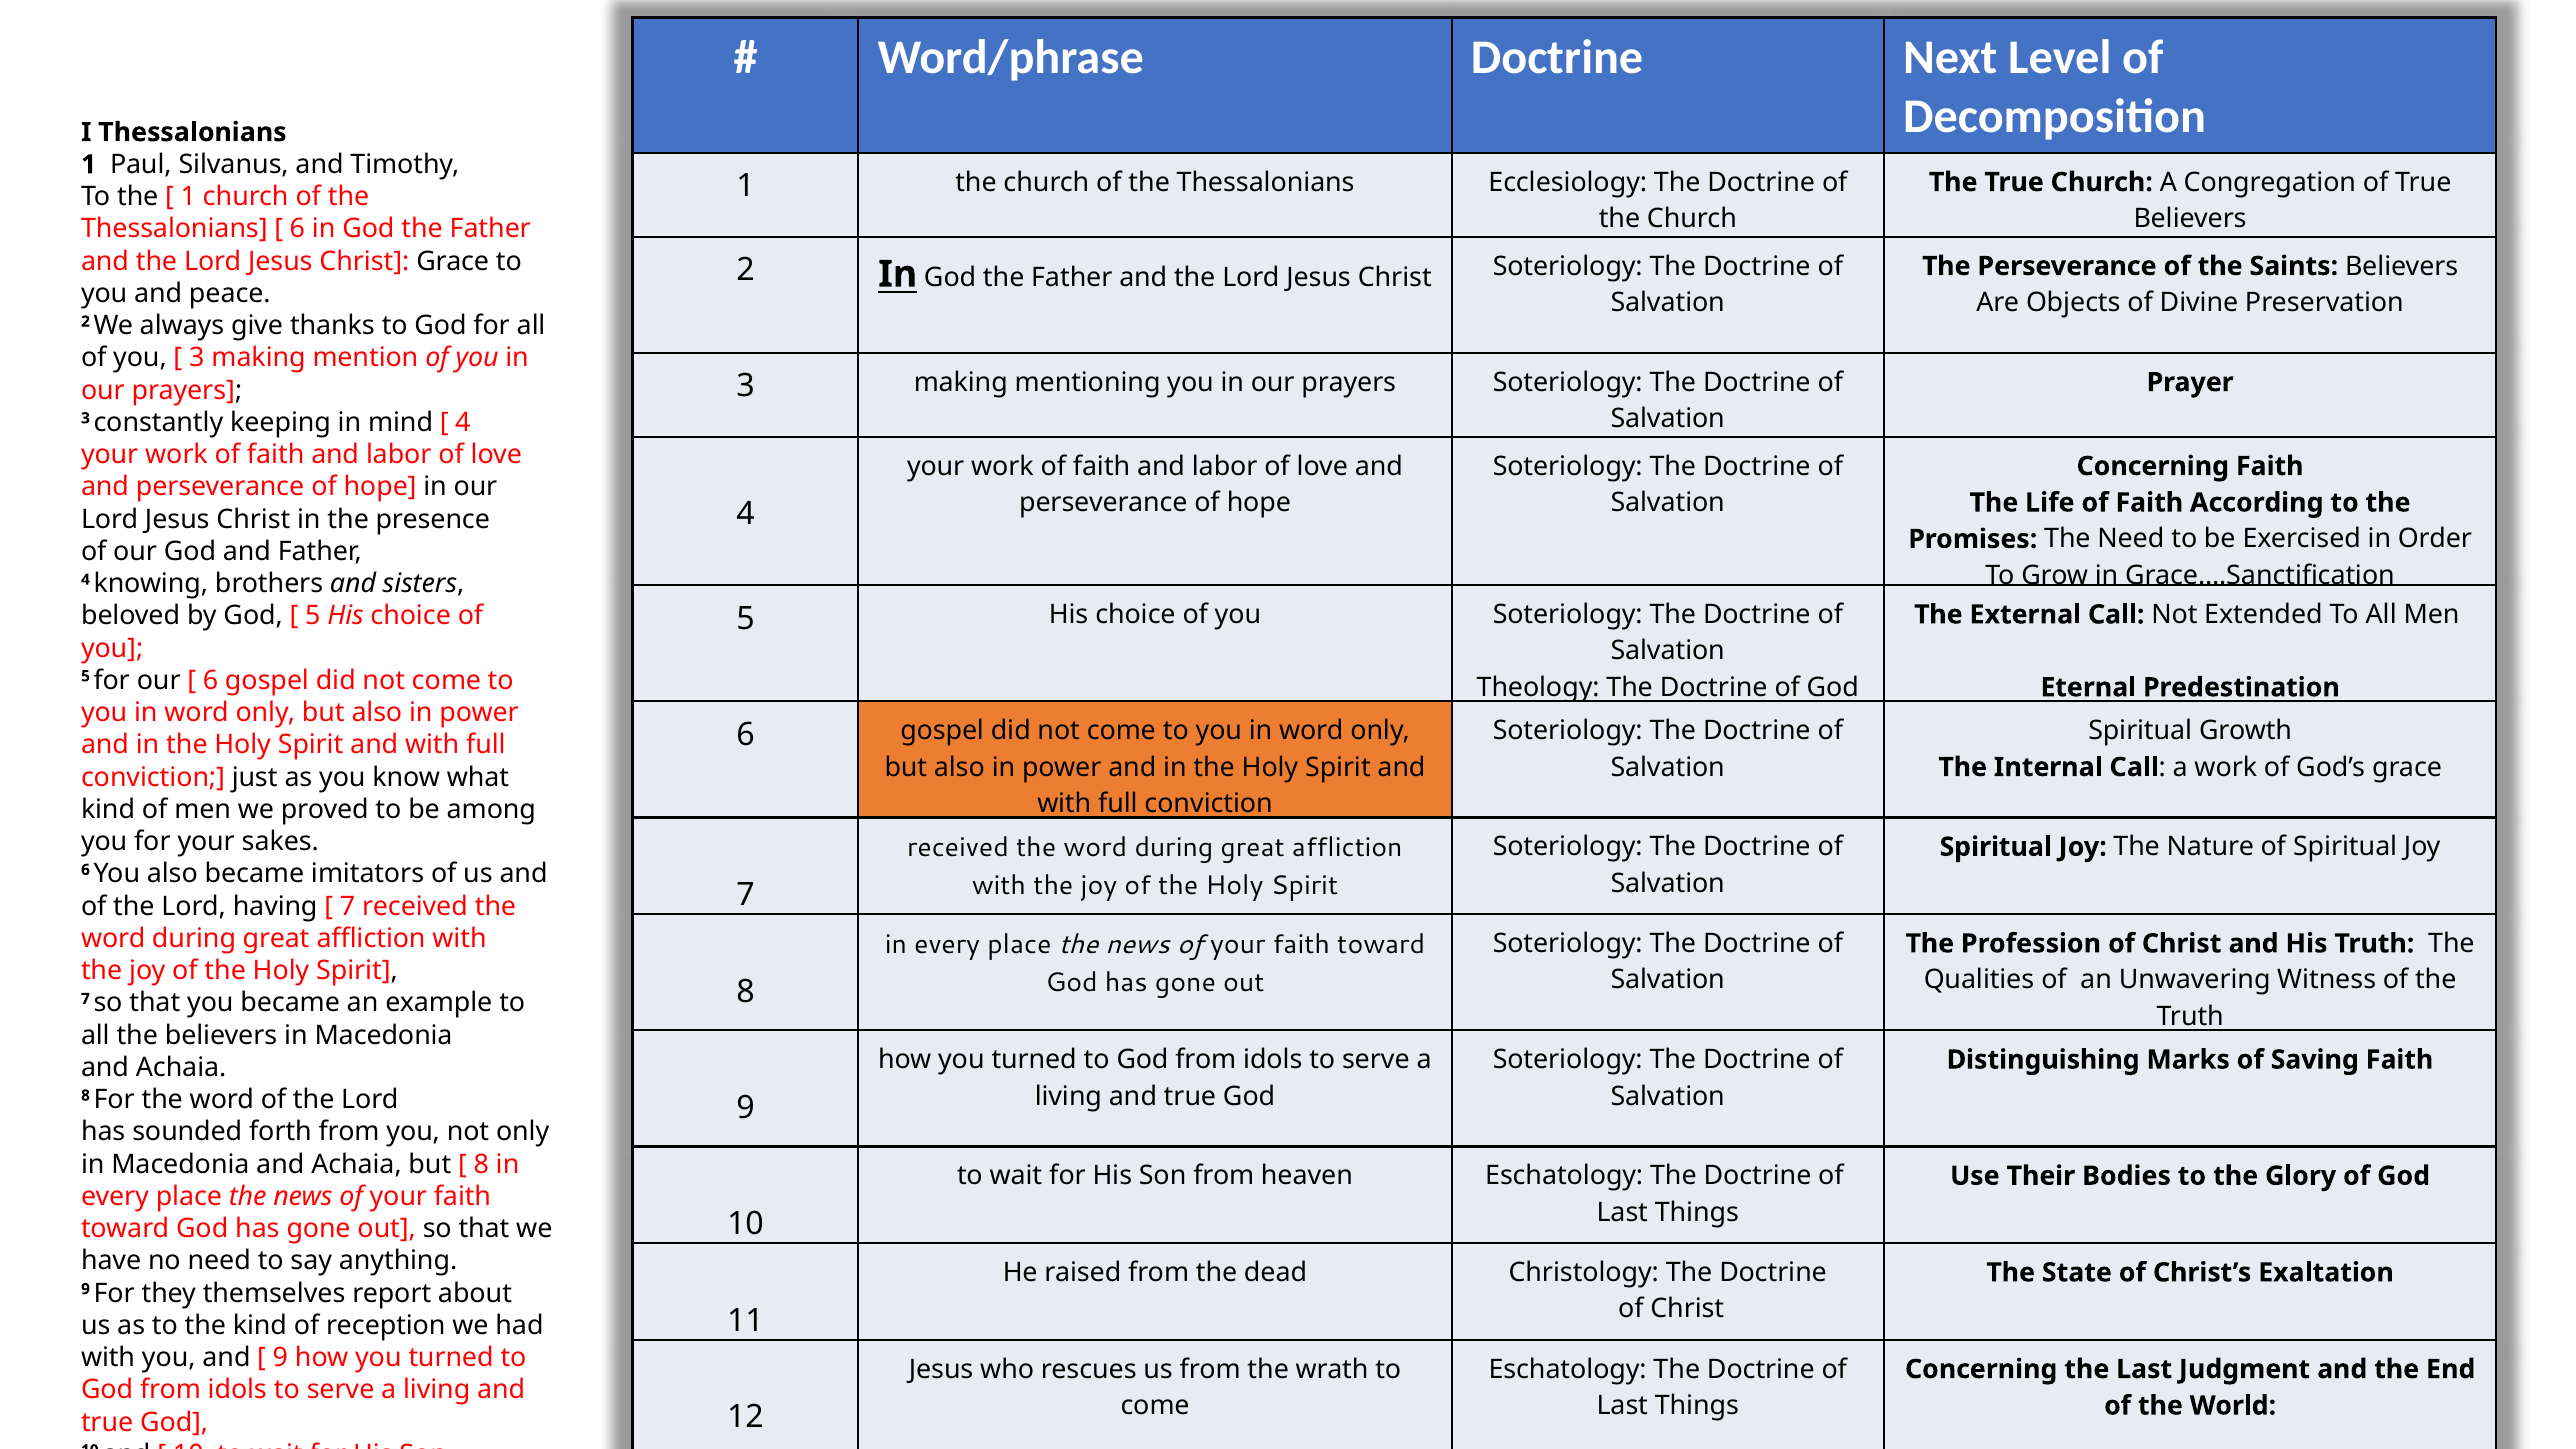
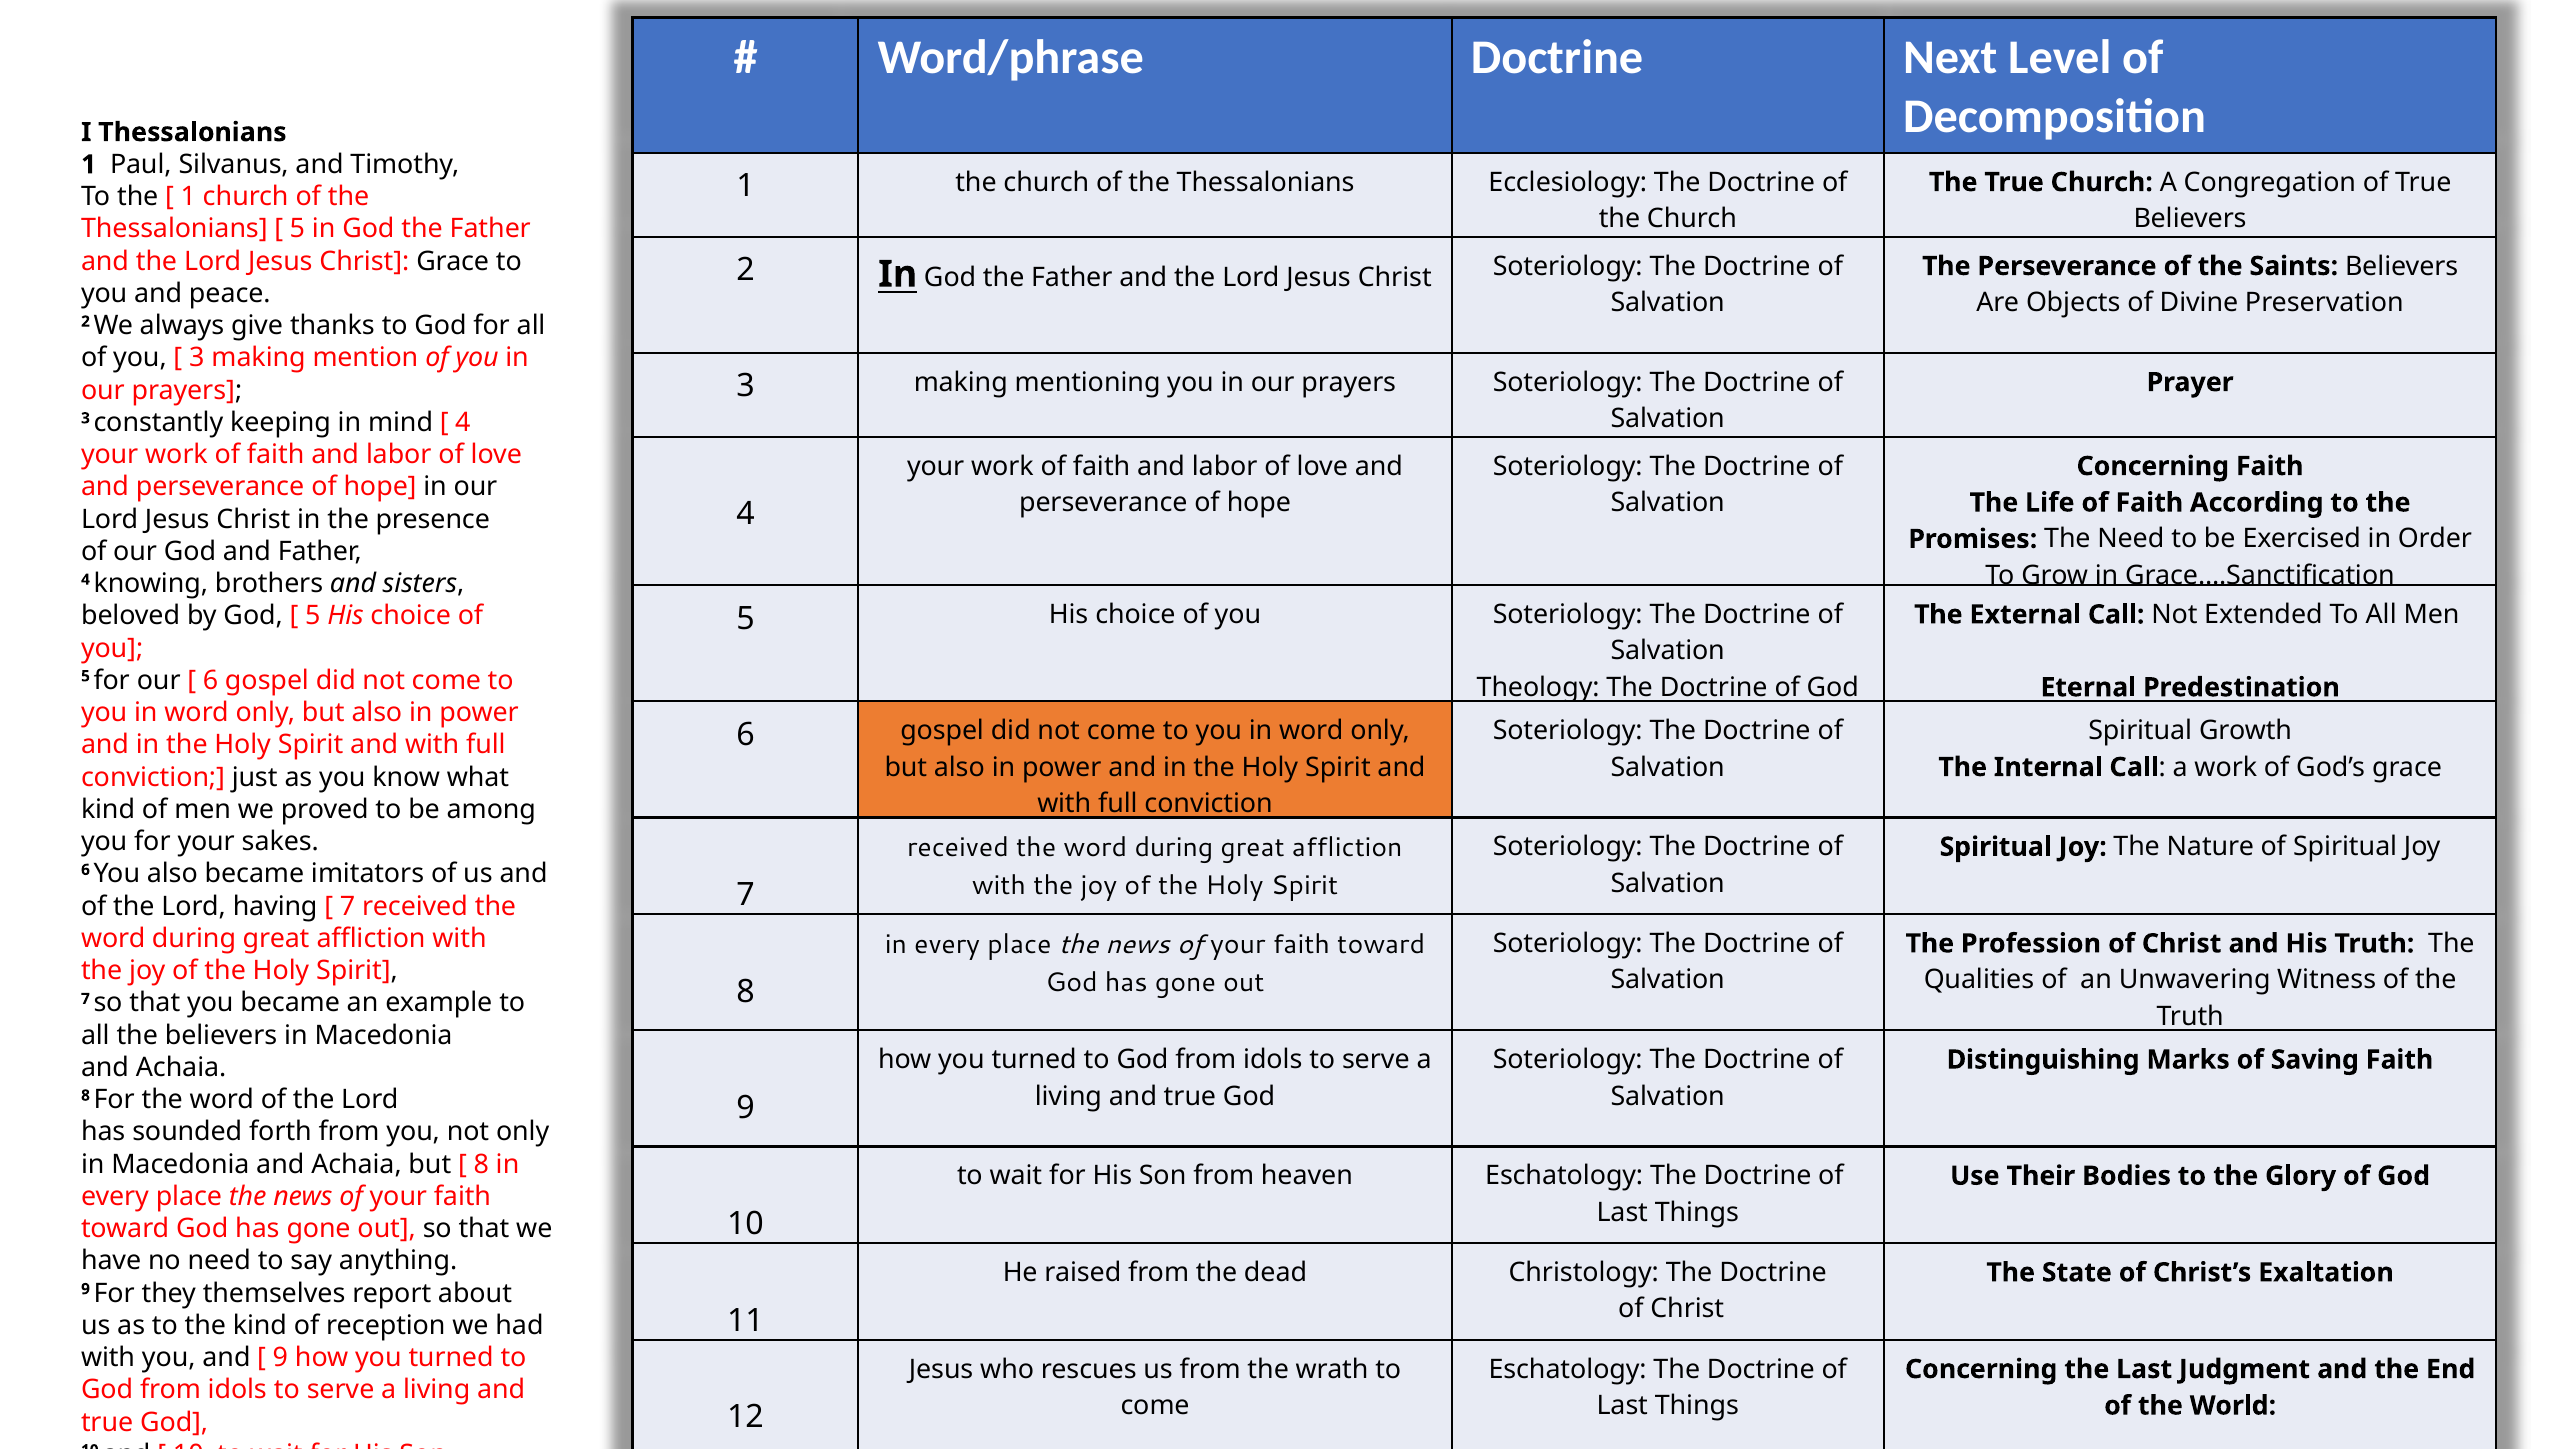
6: 6 -> 5 (297, 229)
